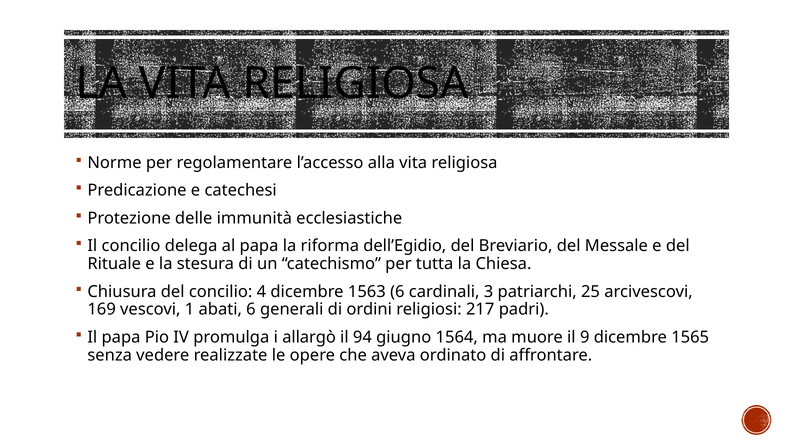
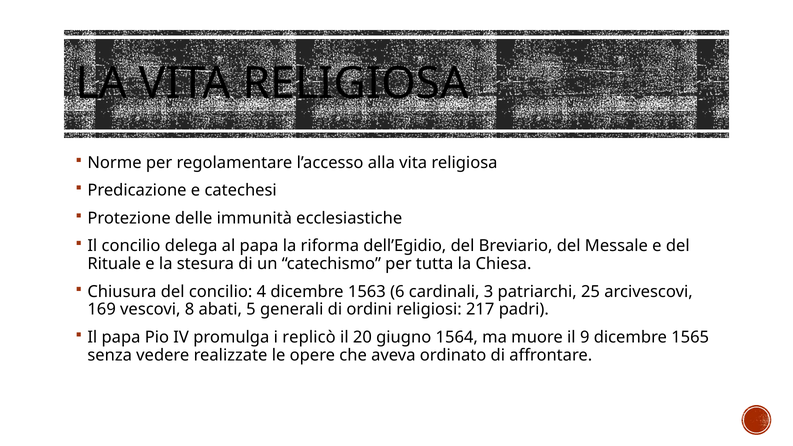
1: 1 -> 8 (189, 310)
abati 6: 6 -> 5 (251, 310)
allargò: allargò -> replicò (309, 337)
94: 94 -> 20 (362, 337)
